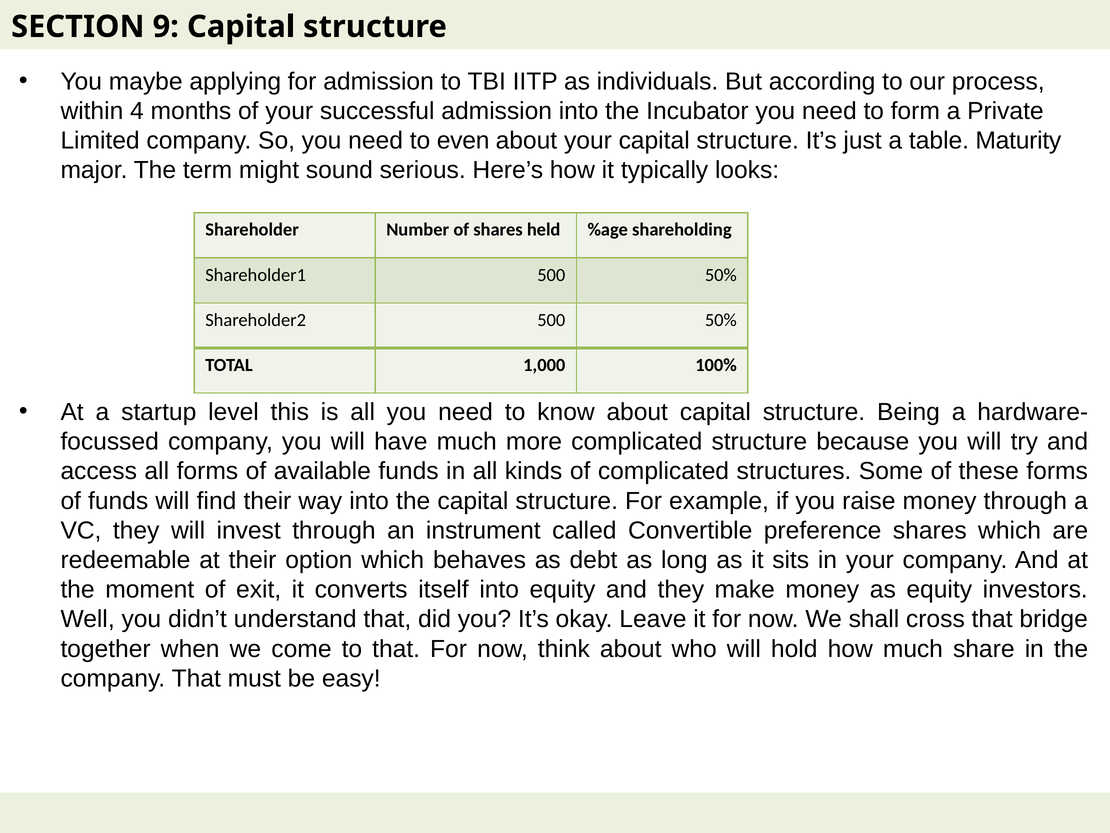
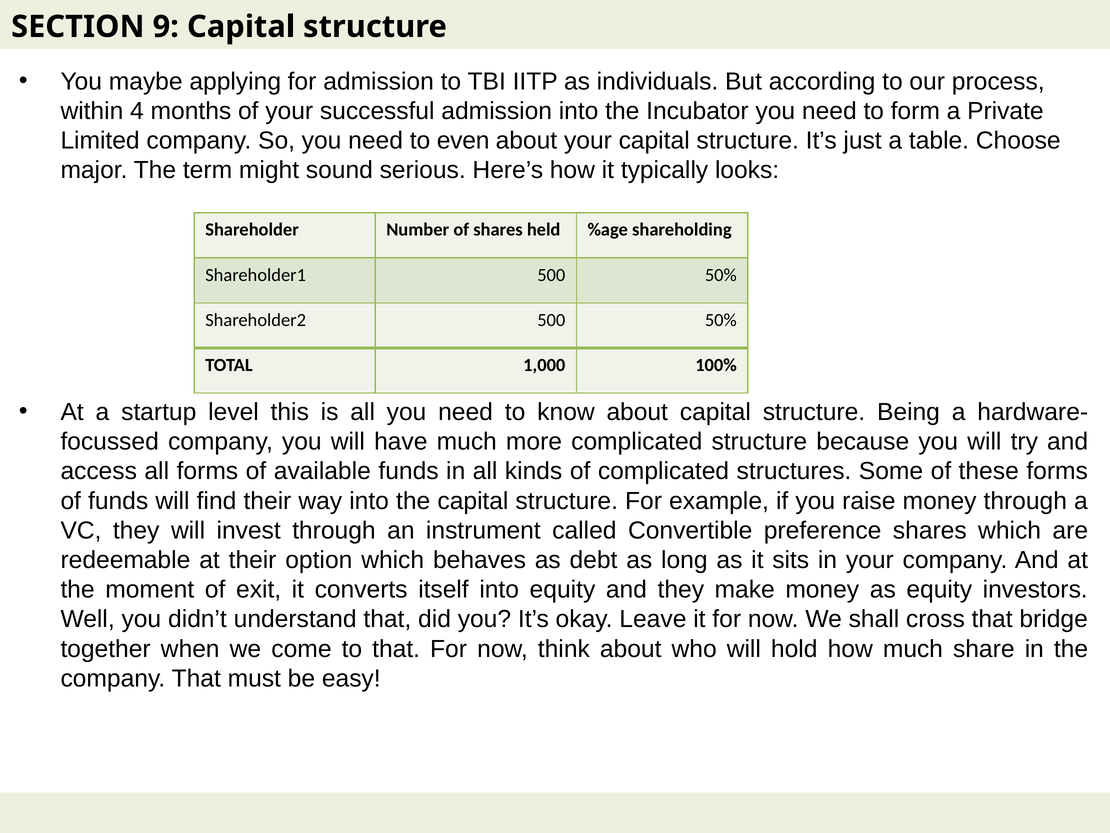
Maturity: Maturity -> Choose (1018, 141)
